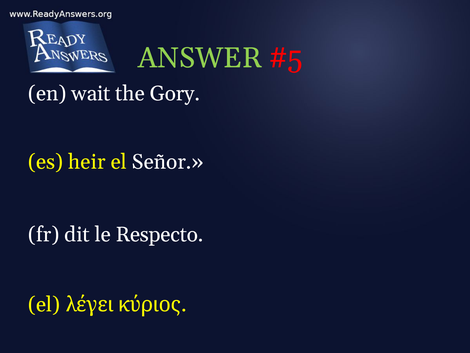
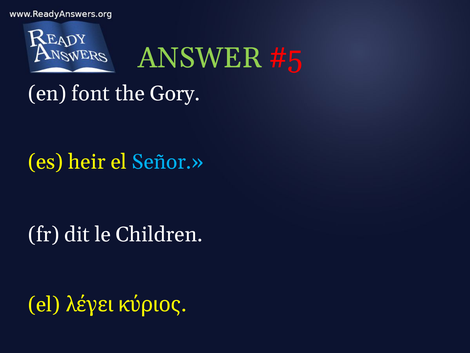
wait: wait -> font (91, 94)
Señor colour: white -> light blue (168, 162)
Respecto: Respecto -> Children (159, 234)
